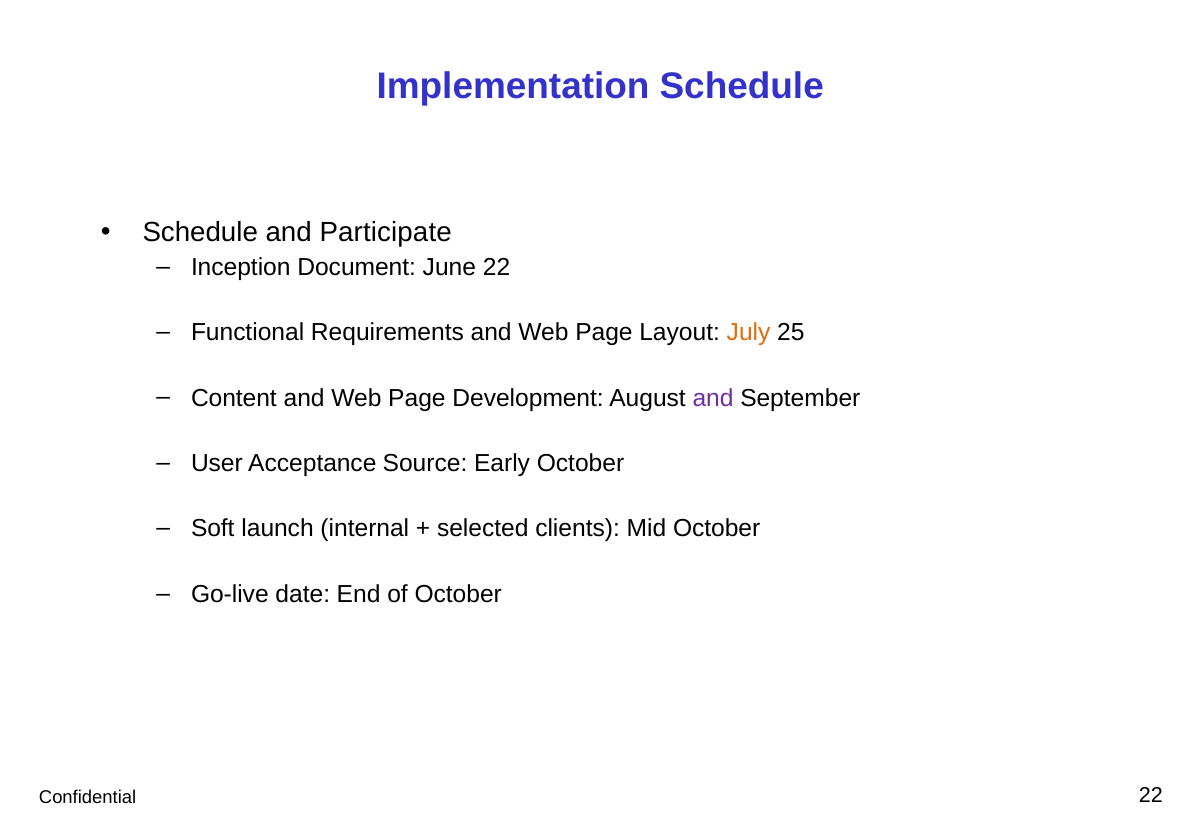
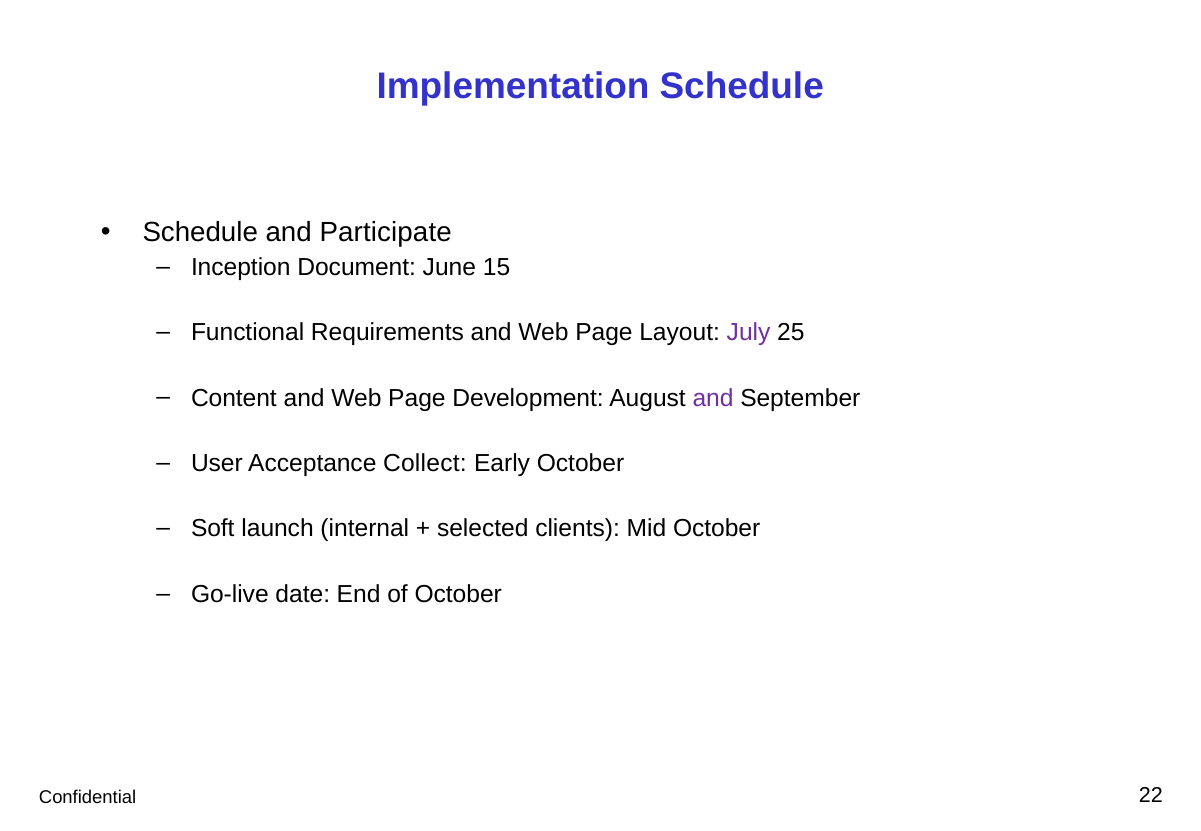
June 22: 22 -> 15 (497, 267)
July colour: orange -> purple (749, 333)
Source: Source -> Collect (425, 463)
